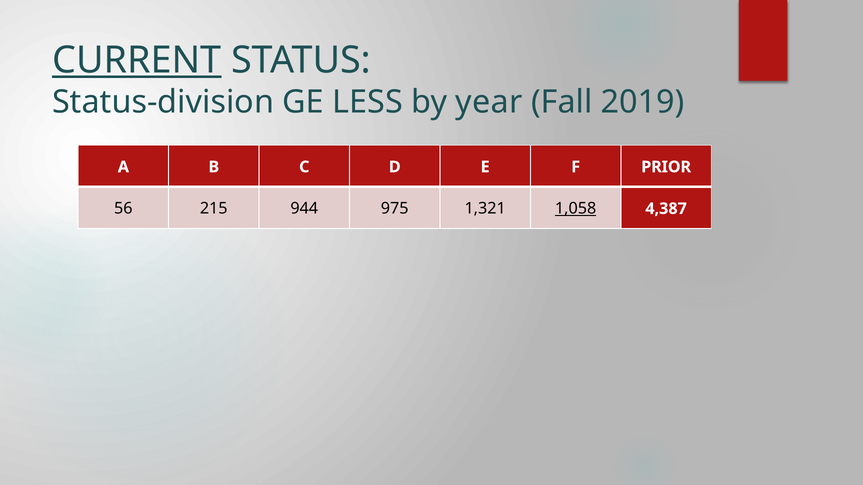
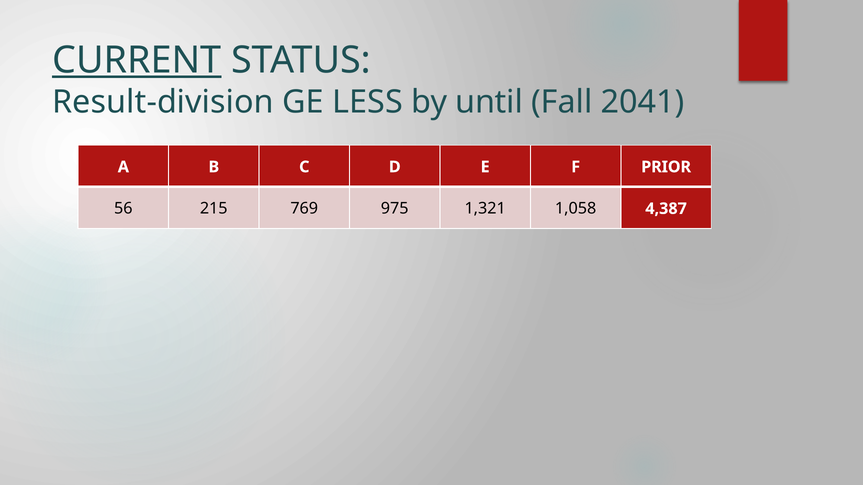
Status-division: Status-division -> Result-division (163, 102)
year: year -> until (489, 102)
2019: 2019 -> 2041 (643, 102)
944: 944 -> 769 (304, 209)
1,058 underline: present -> none (576, 209)
